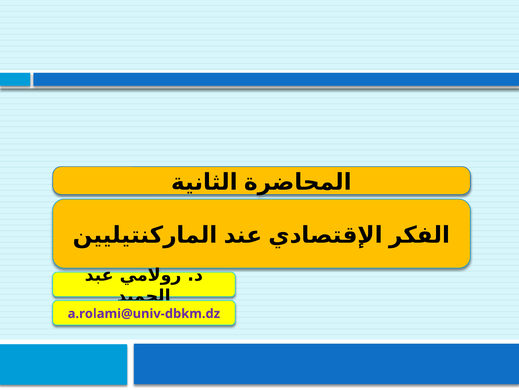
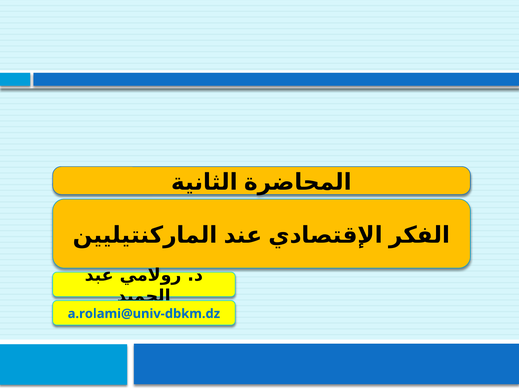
a.rolami@univ-dbkm.dz colour: purple -> blue (144, 313)
